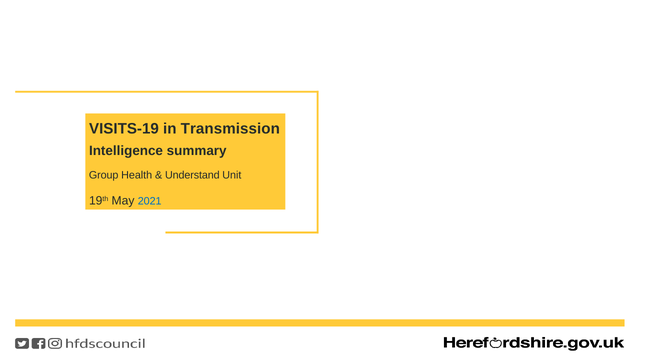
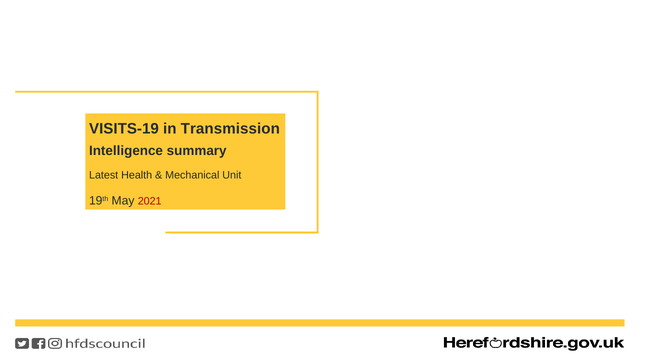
Group: Group -> Latest (104, 175)
Understand: Understand -> Mechanical (192, 175)
2021 colour: blue -> red (150, 201)
